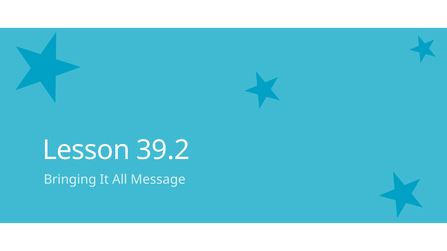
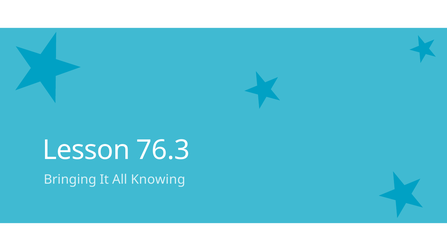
39.2: 39.2 -> 76.3 (163, 150)
Message: Message -> Knowing (158, 180)
